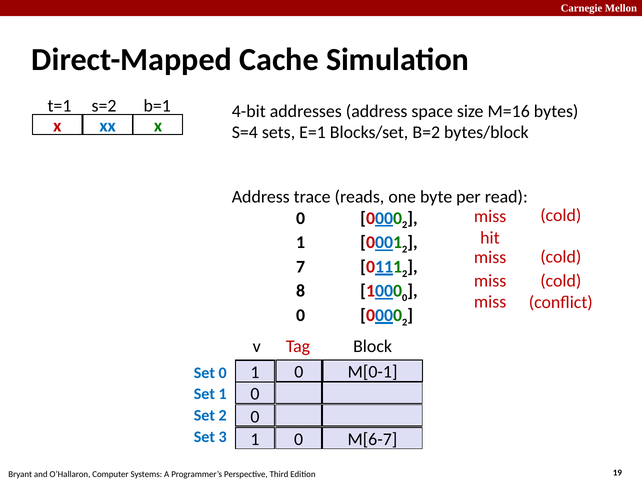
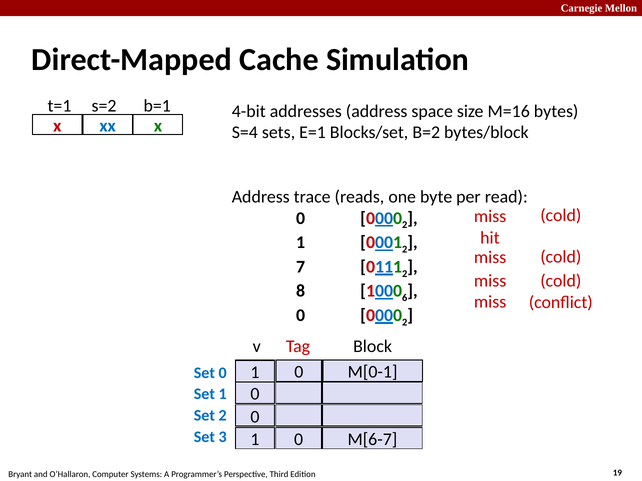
0: 0 -> 6 (405, 298)
